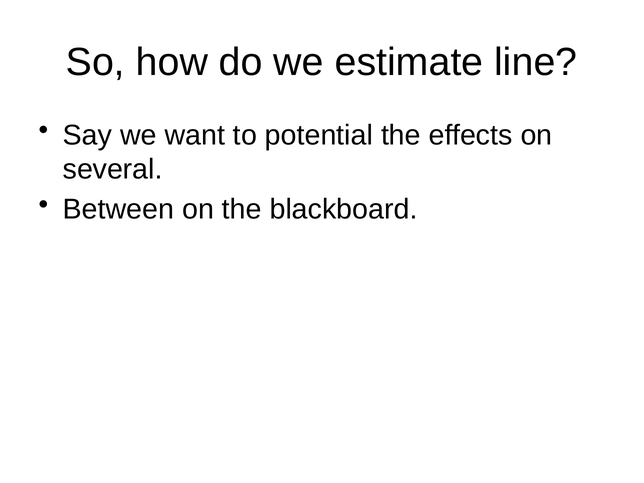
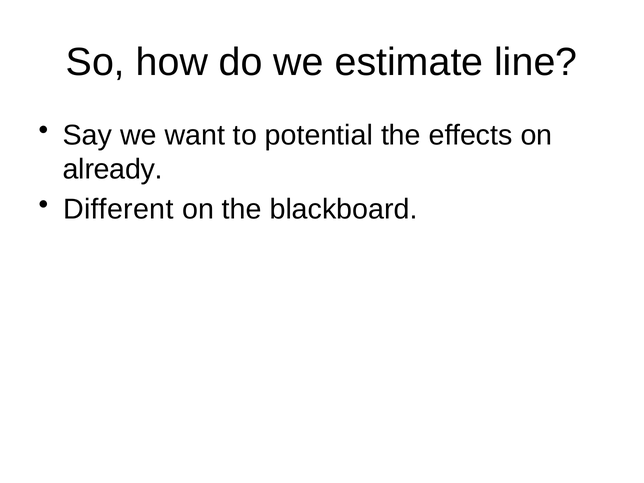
several: several -> already (113, 169)
Between: Between -> Different (118, 210)
